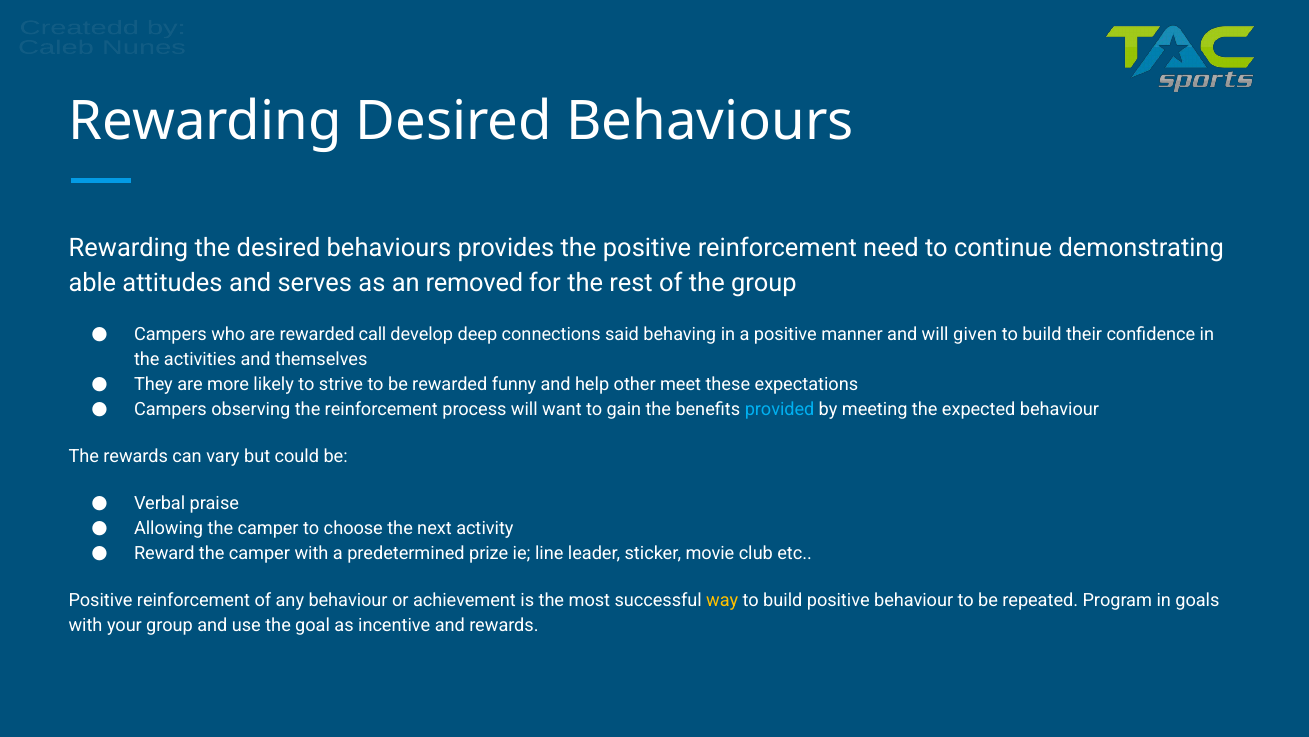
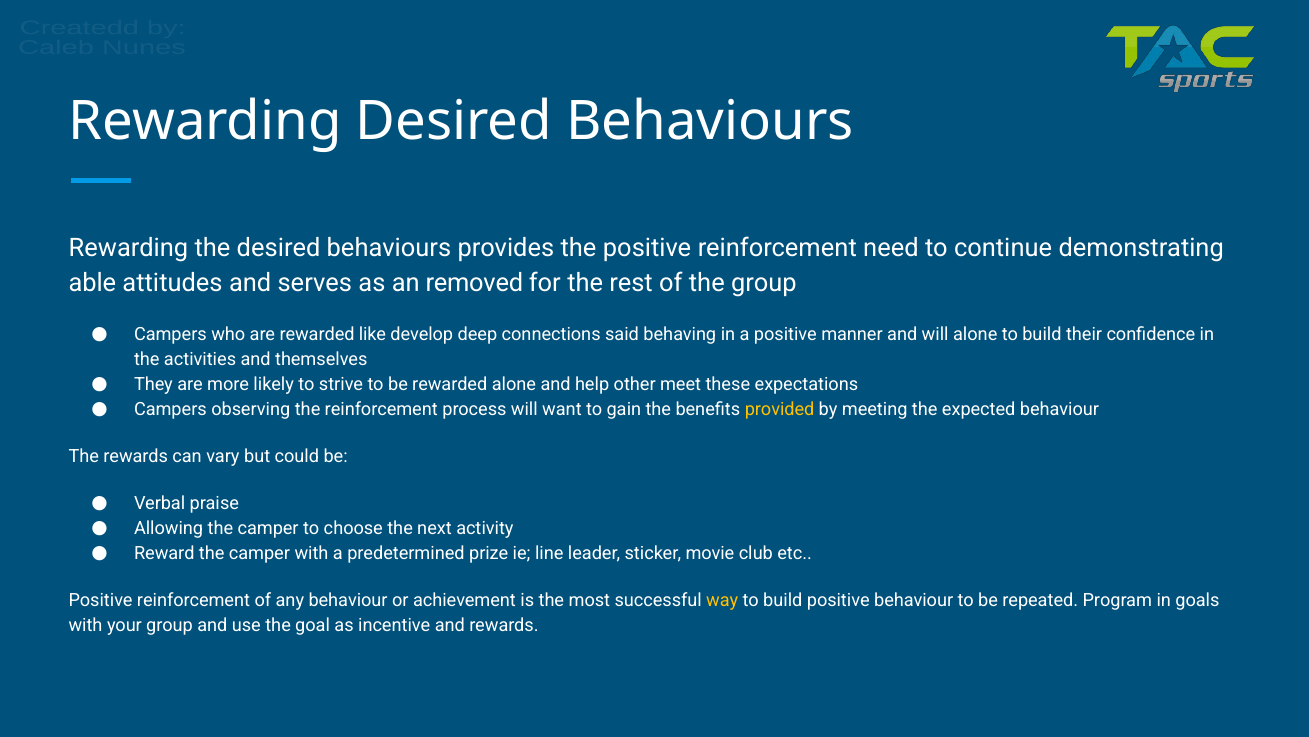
call: call -> like (373, 334)
will given: given -> alone (975, 334)
rewarded funny: funny -> alone (514, 384)
provided colour: light blue -> yellow (780, 409)
